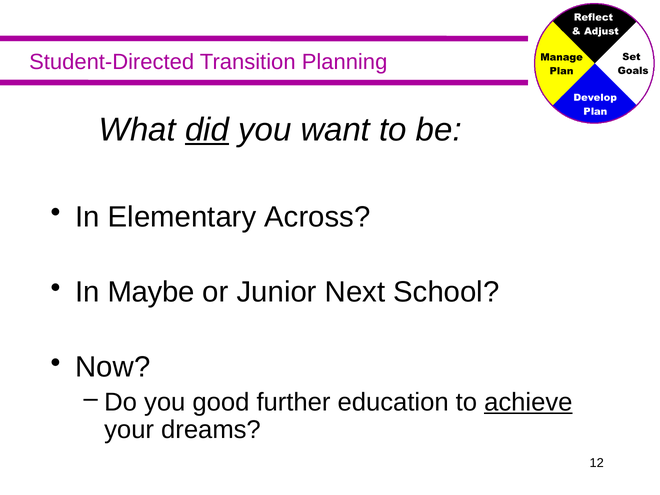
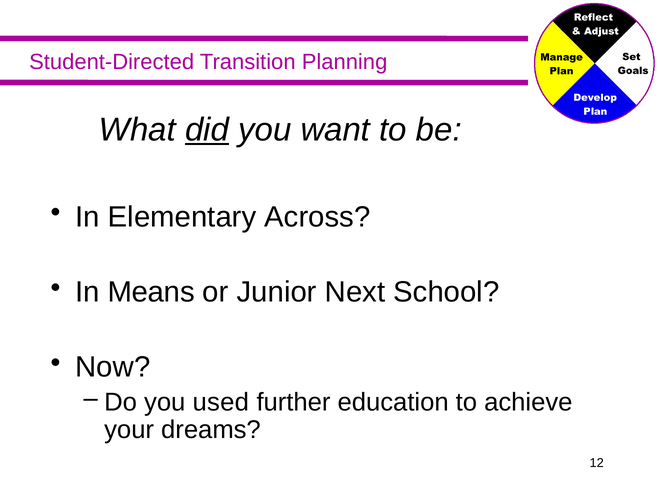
Maybe: Maybe -> Means (151, 292)
good: good -> used (221, 402)
achieve underline: present -> none (528, 402)
